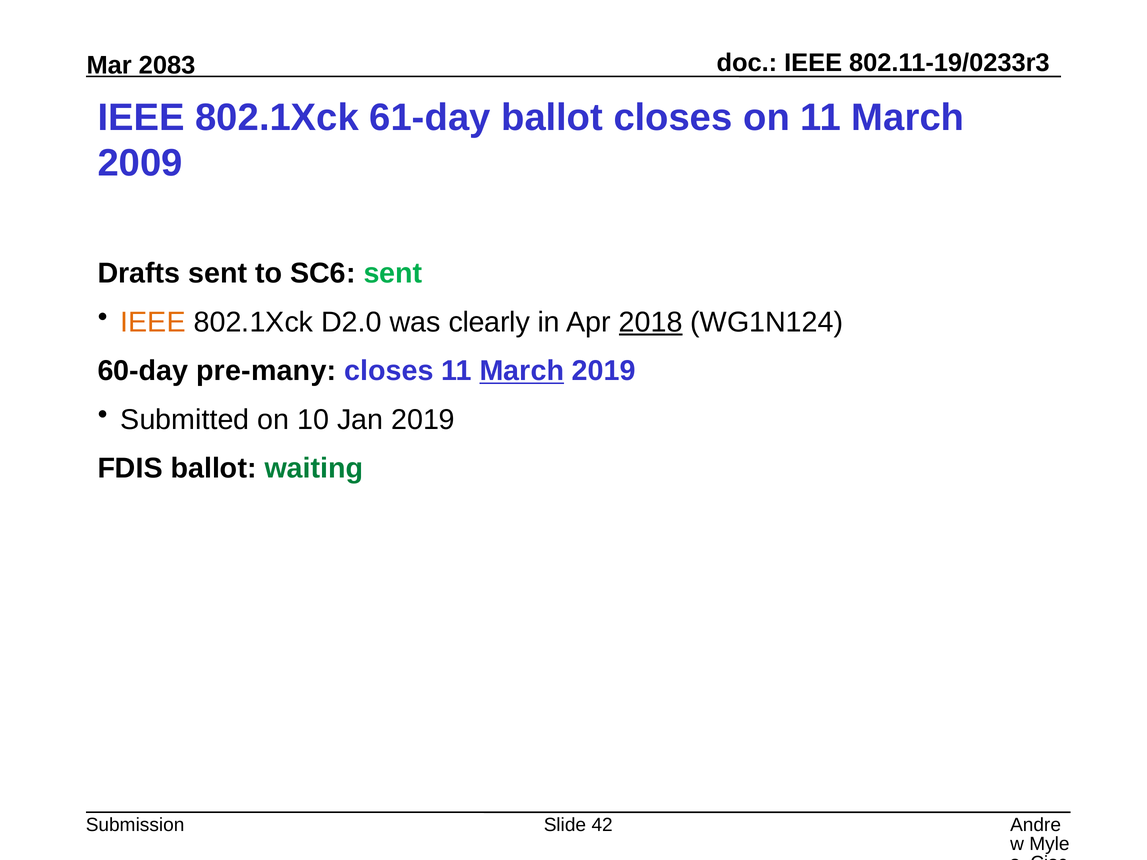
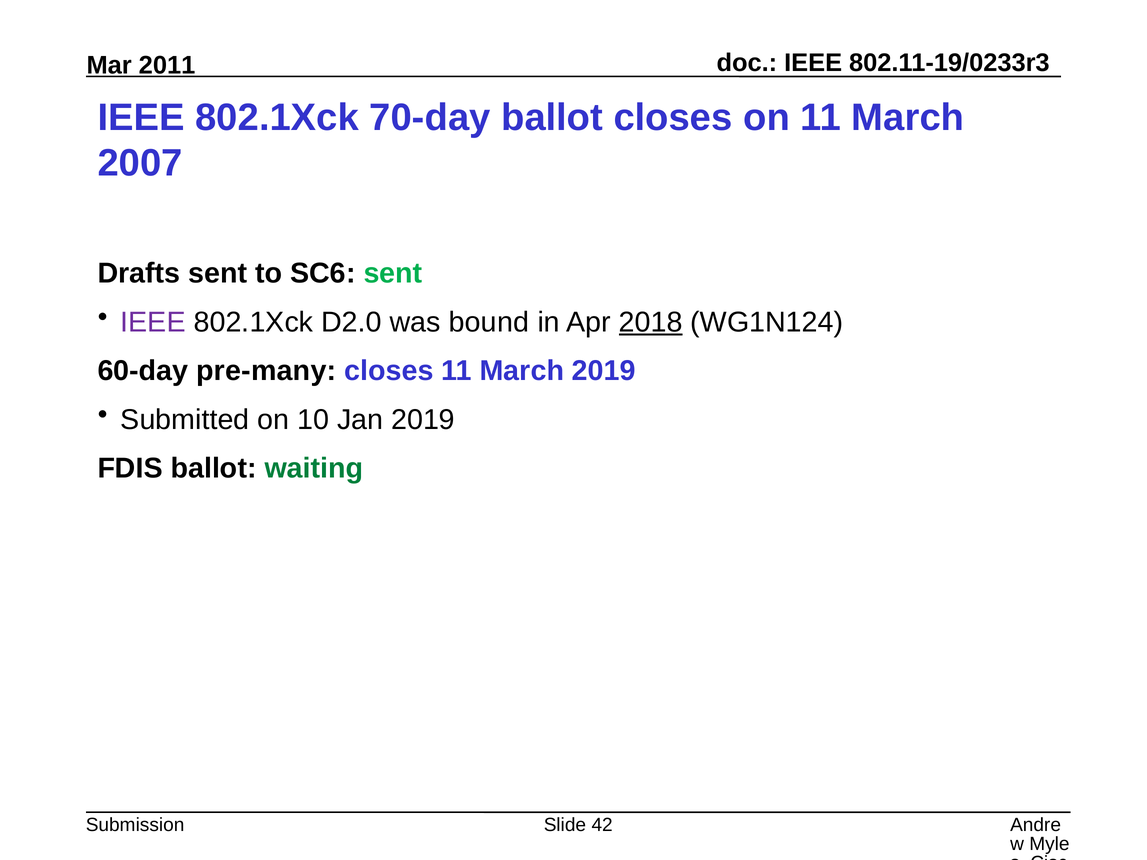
2083: 2083 -> 2011 (167, 65)
61-day: 61-day -> 70-day (430, 117)
2009: 2009 -> 2007 (140, 163)
IEEE colour: orange -> purple (153, 322)
clearly: clearly -> bound (489, 322)
March underline: present -> none (522, 371)
